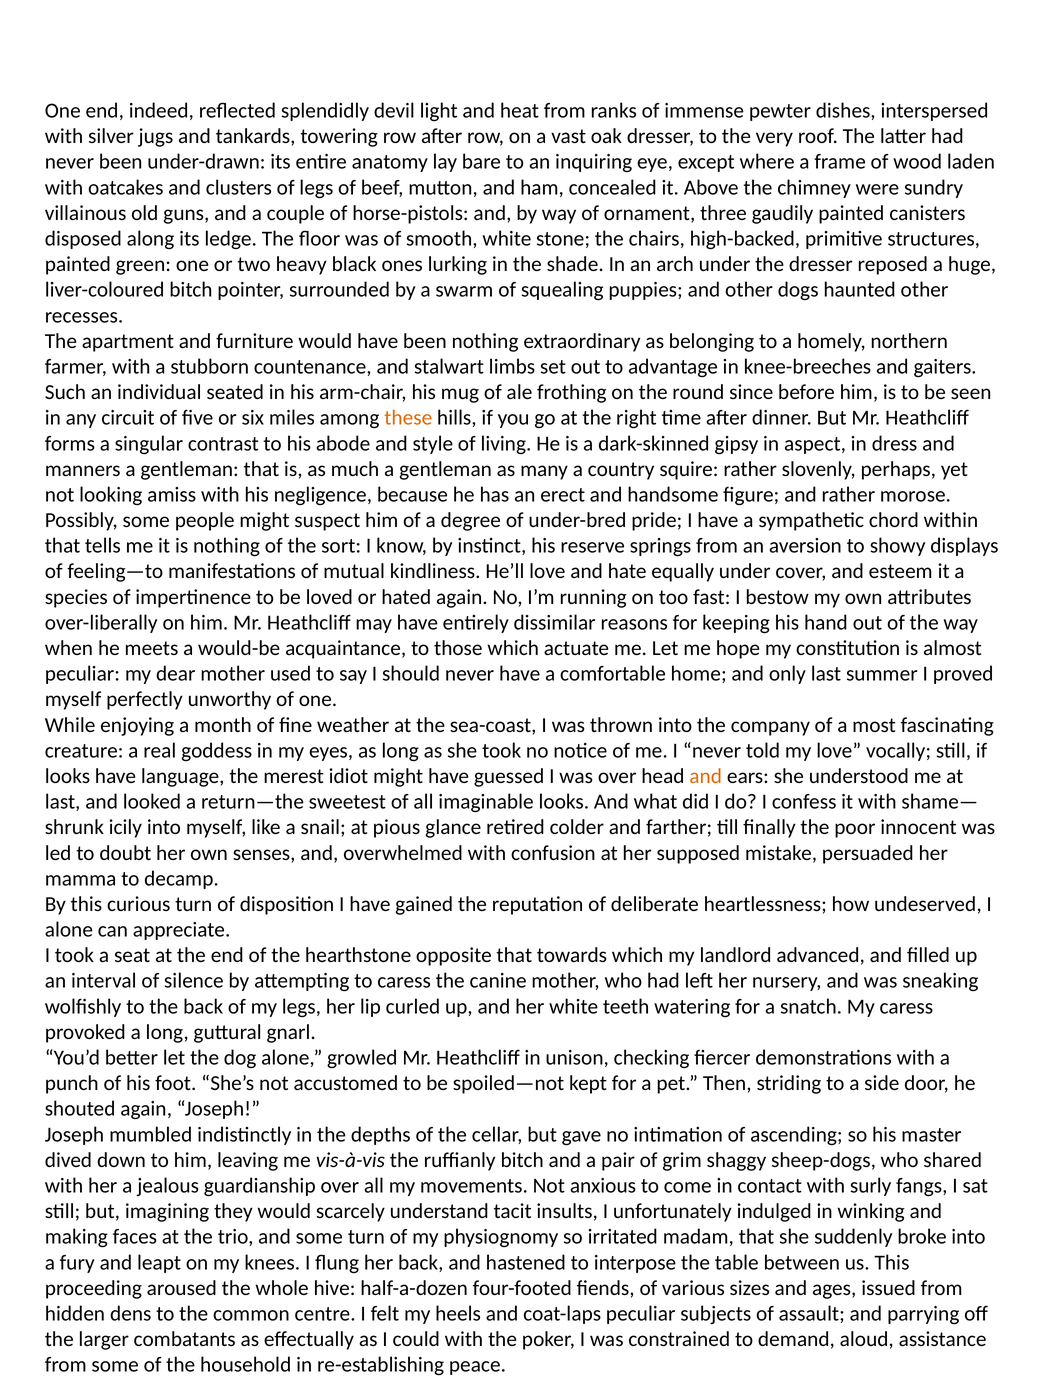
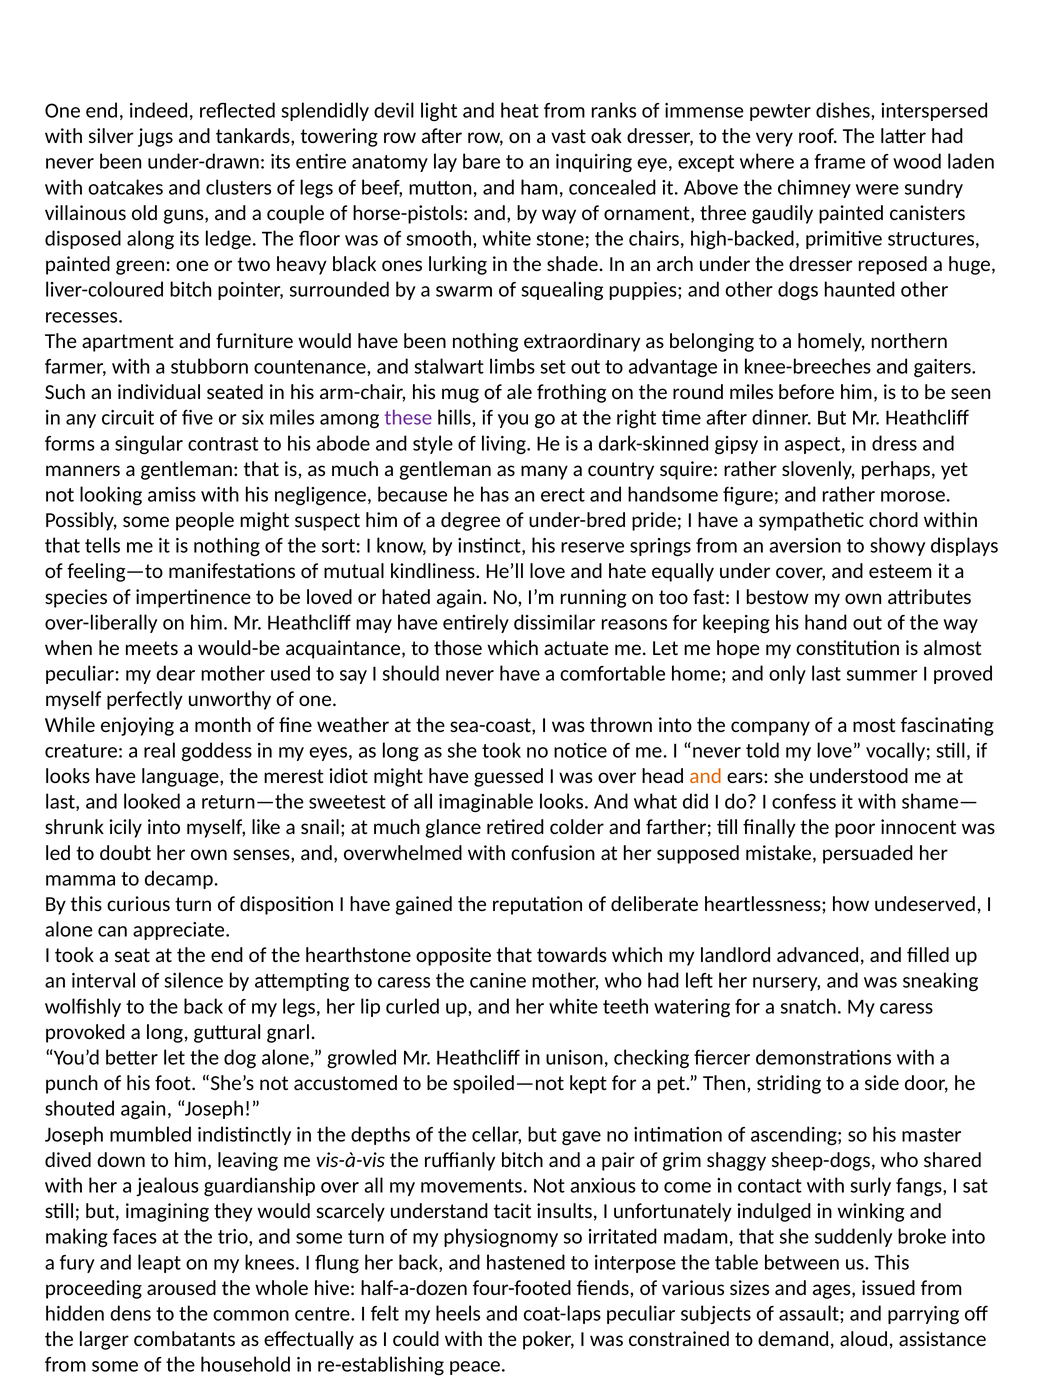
round since: since -> miles (751, 392)
these colour: orange -> purple (408, 418)
at pious: pious -> much (397, 827)
